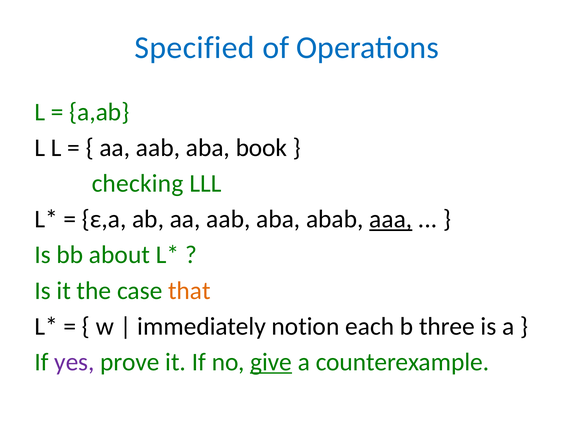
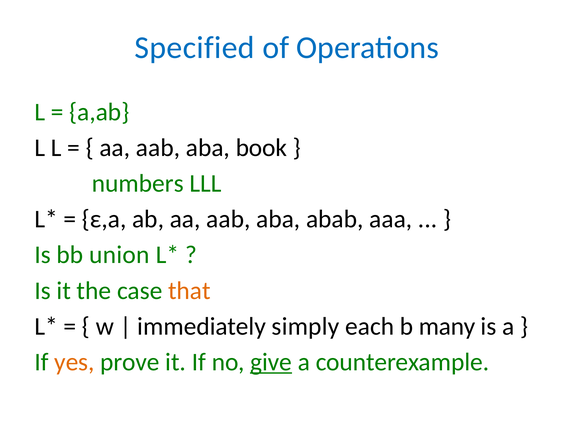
checking: checking -> numbers (138, 183)
aaa underline: present -> none (391, 219)
about: about -> union (119, 255)
notion: notion -> simply (305, 326)
three: three -> many (447, 326)
yes colour: purple -> orange (74, 362)
